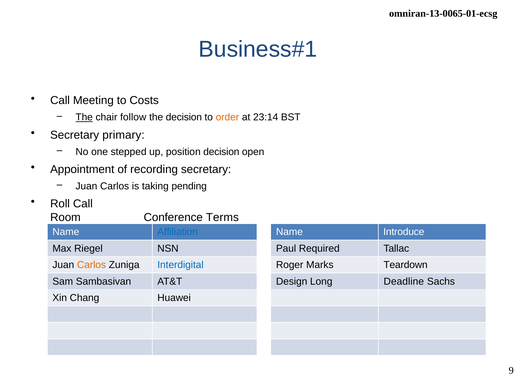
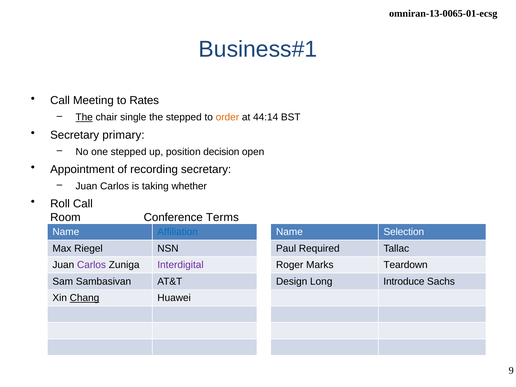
Costs: Costs -> Rates (144, 101)
follow: follow -> single (133, 117)
the decision: decision -> stepped (184, 117)
23:14: 23:14 -> 44:14 (266, 117)
pending: pending -> whether (189, 186)
Introduce: Introduce -> Selection (404, 232)
Carlos colour: orange -> purple (92, 265)
Interdigital colour: blue -> purple (180, 265)
Deadline: Deadline -> Introduce (404, 281)
Chang underline: none -> present (85, 298)
